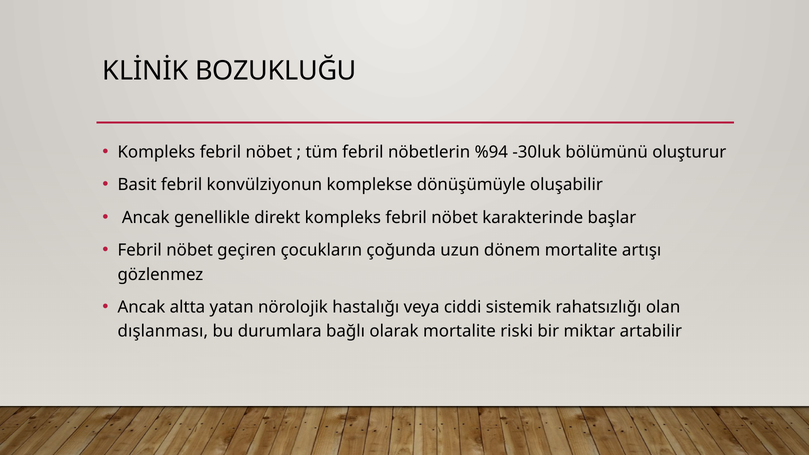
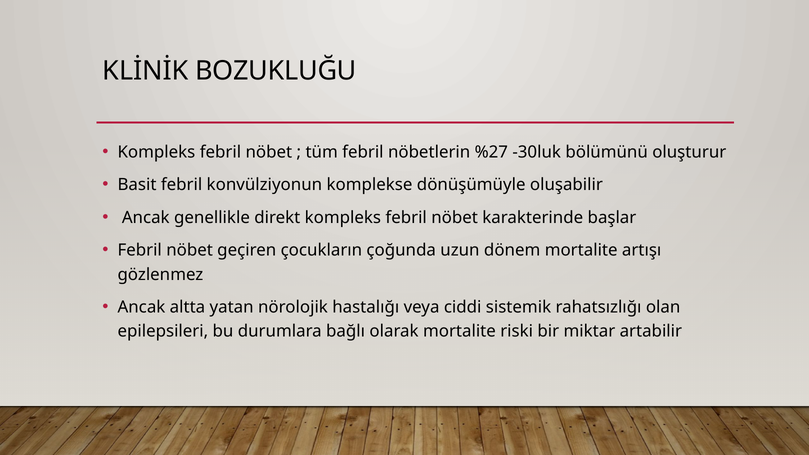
%94: %94 -> %27 (491, 152)
dışlanması: dışlanması -> epilepsileri (163, 331)
